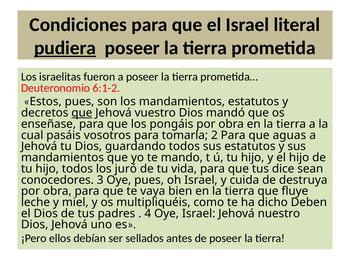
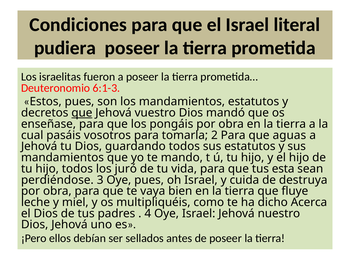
pudiera underline: present -> none (65, 48)
6:1-2: 6:1-2 -> 6:1-3 (106, 88)
dice: dice -> esta (283, 169)
conocedores: conocedores -> perdiéndose (57, 180)
Deben: Deben -> Acerca (309, 203)
